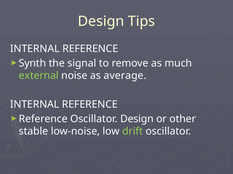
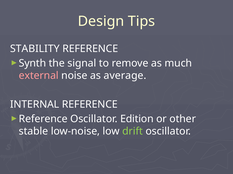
INTERNAL: INTERNAL -> STABILITY (35, 49)
external colour: light green -> pink (39, 76)
Oscillator Design: Design -> Edition (137, 119)
